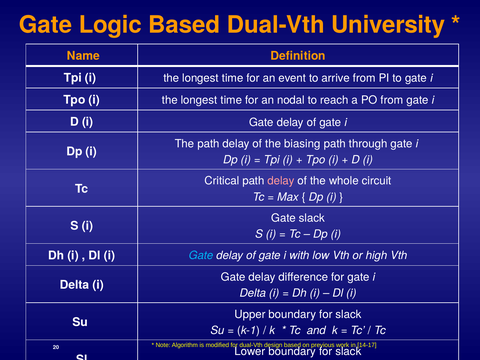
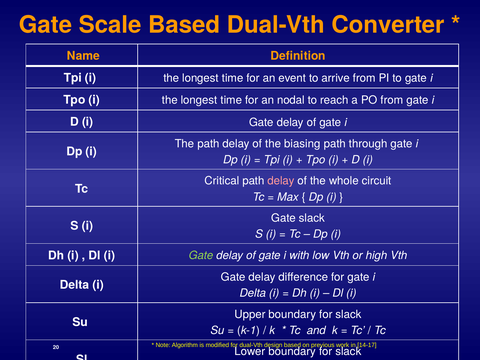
Logic: Logic -> Scale (110, 25)
University: University -> Converter (388, 25)
Gate colour: light blue -> light green (201, 256)
